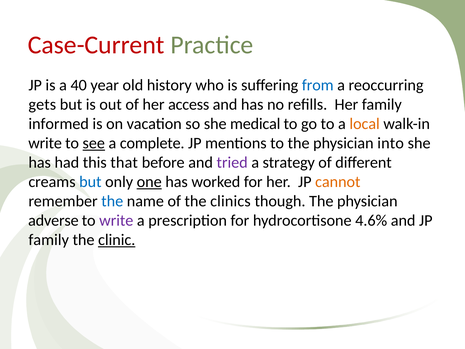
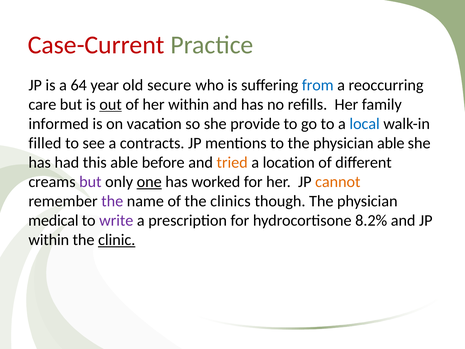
40: 40 -> 64 (79, 85)
history: history -> secure (169, 85)
gets: gets -> care (42, 104)
out underline: none -> present (111, 104)
her access: access -> within (189, 104)
medical: medical -> provide (255, 124)
local colour: orange -> blue (365, 124)
write: write -> filled (45, 143)
see underline: present -> none (94, 143)
complete: complete -> contracts (152, 143)
physician into: into -> able (391, 143)
this that: that -> able (124, 162)
tried colour: purple -> orange (232, 162)
strategy: strategy -> location (289, 162)
but colour: blue -> purple (90, 182)
the colour: blue -> purple (112, 201)
adverse: adverse -> medical (53, 220)
4.6%: 4.6% -> 8.2% (371, 220)
family: family -> within (49, 240)
